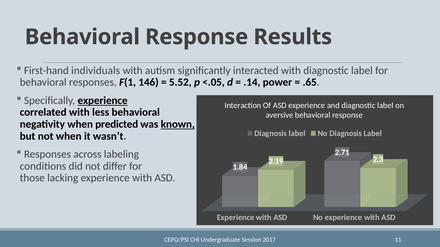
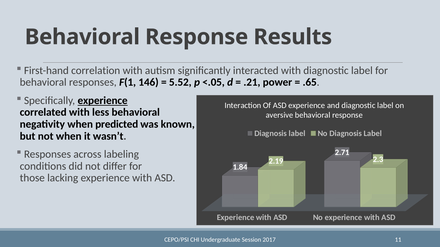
individuals: individuals -> correlation (96, 71)
.14: .14 -> .21 (252, 82)
known underline: present -> none (178, 124)
